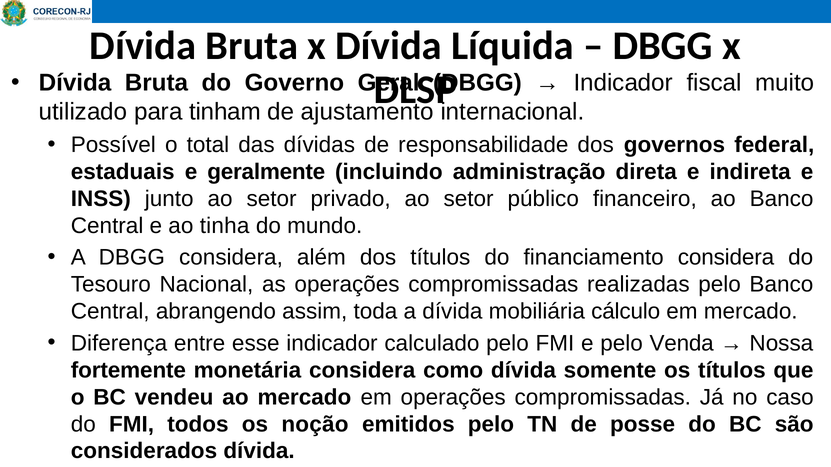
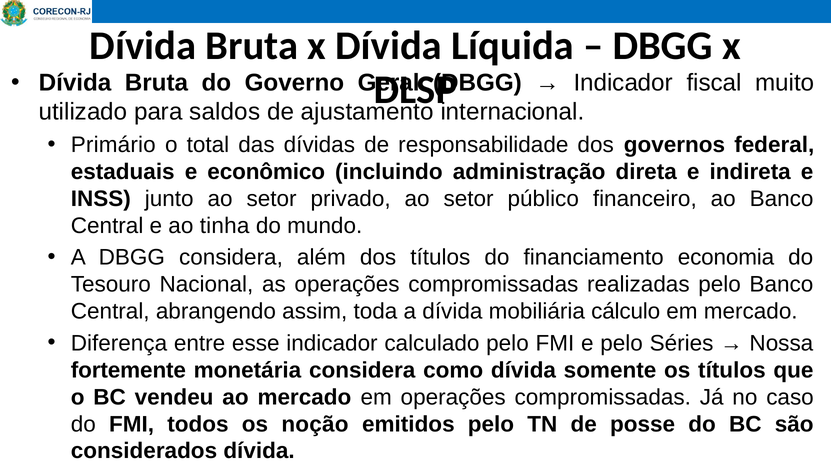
tinham: tinham -> saldos (225, 112)
Possível: Possível -> Primário (113, 145)
geralmente: geralmente -> econômico (266, 172)
financiamento considera: considera -> economia (726, 258)
Venda: Venda -> Séries (682, 344)
